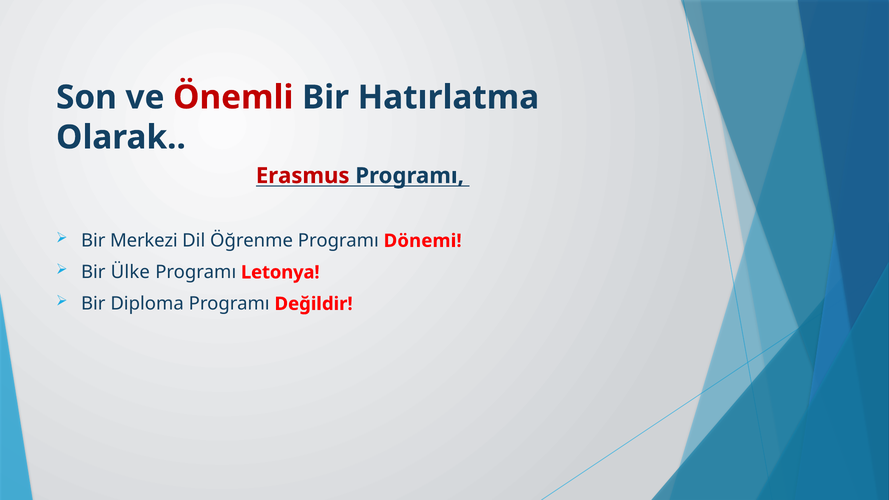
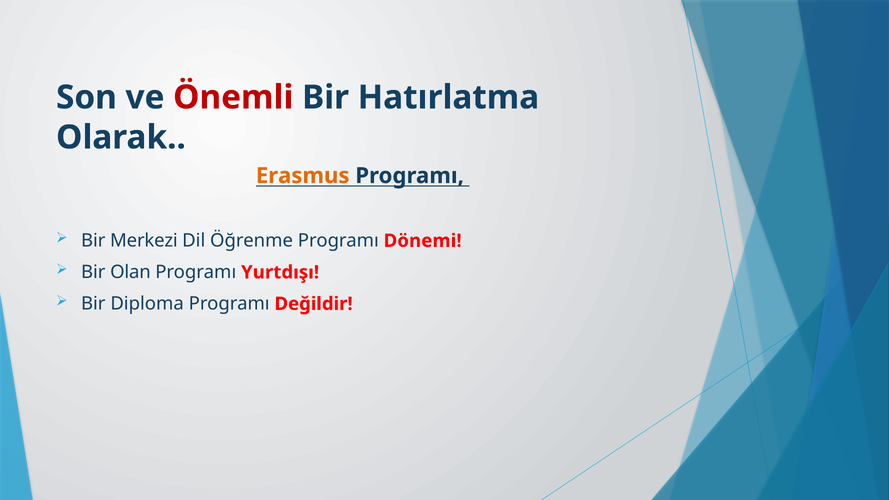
Erasmus colour: red -> orange (303, 176)
Ülke: Ülke -> Olan (130, 272)
Letonya: Letonya -> Yurtdışı (280, 272)
